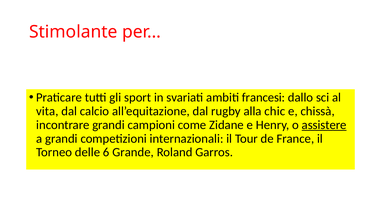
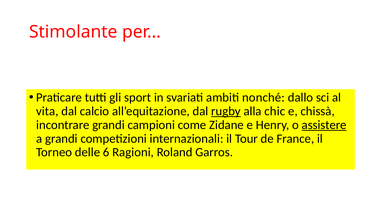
francesi: francesi -> nonché (263, 98)
rugby underline: none -> present (226, 111)
Grande: Grande -> Ragioni (133, 153)
